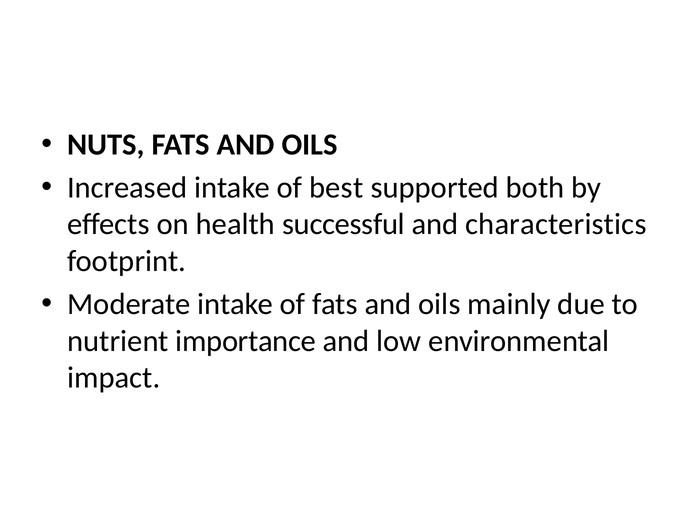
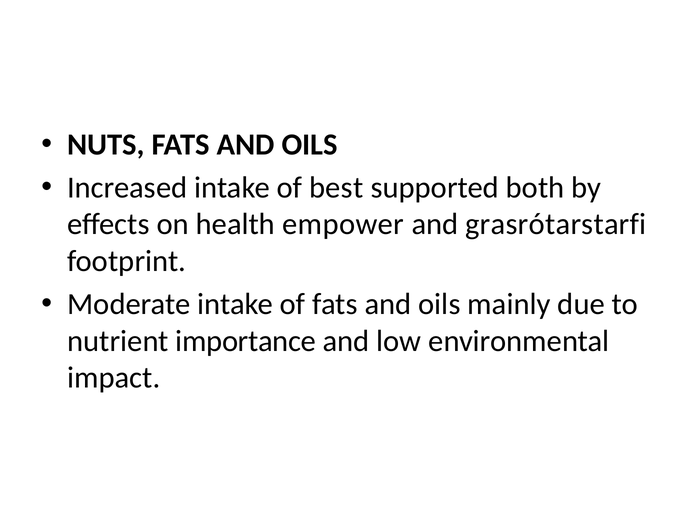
successful: successful -> empower (343, 224)
characteristics: characteristics -> grasrótarstarfi (556, 224)
